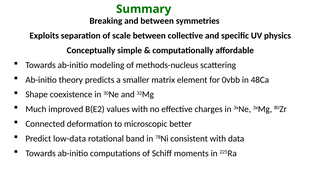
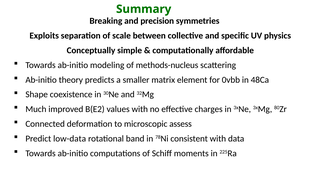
and between: between -> precision (157, 21)
better: better -> assess (181, 124)
